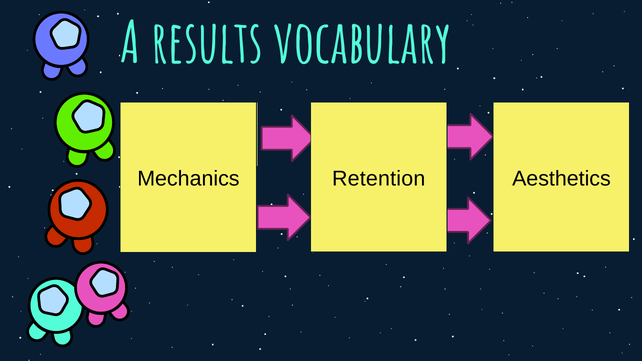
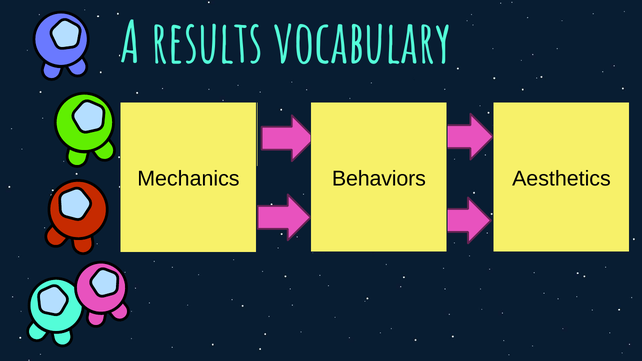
Retention: Retention -> Behaviors (379, 179)
